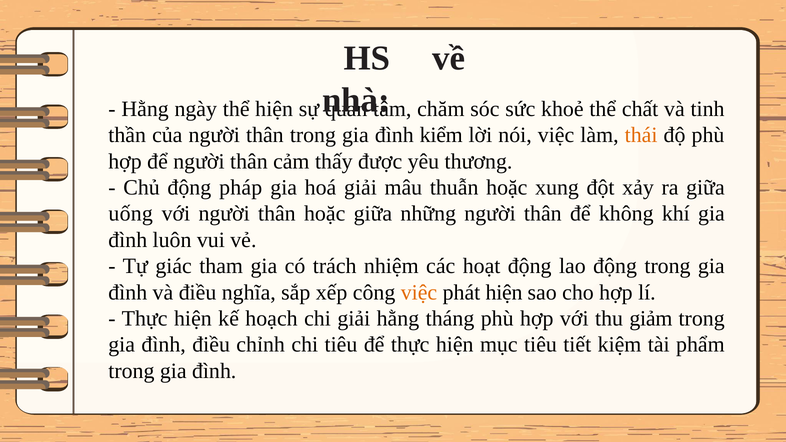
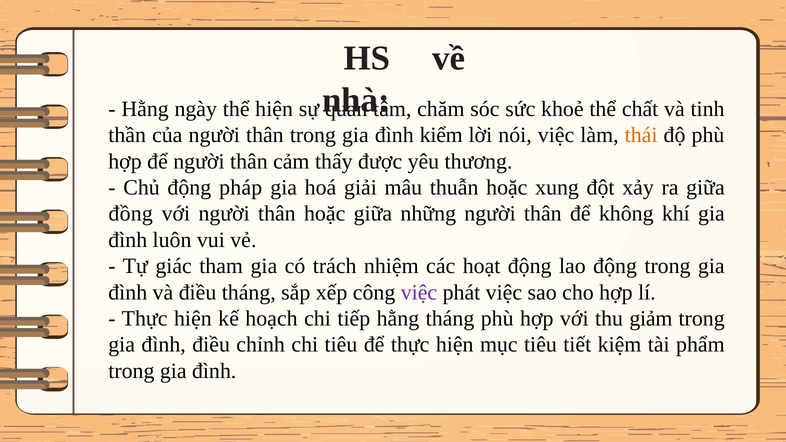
uống: uống -> đồng (131, 214)
điều nghĩa: nghĩa -> tháng (249, 292)
việc colour: orange -> purple (419, 292)
phát hiện: hiện -> việc (504, 292)
chi giải: giải -> tiếp (354, 319)
